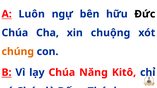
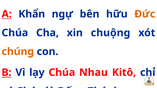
Luôn: Luôn -> Khẩn (32, 14)
Đức colour: black -> orange (145, 14)
Năng: Năng -> Nhau (93, 73)
